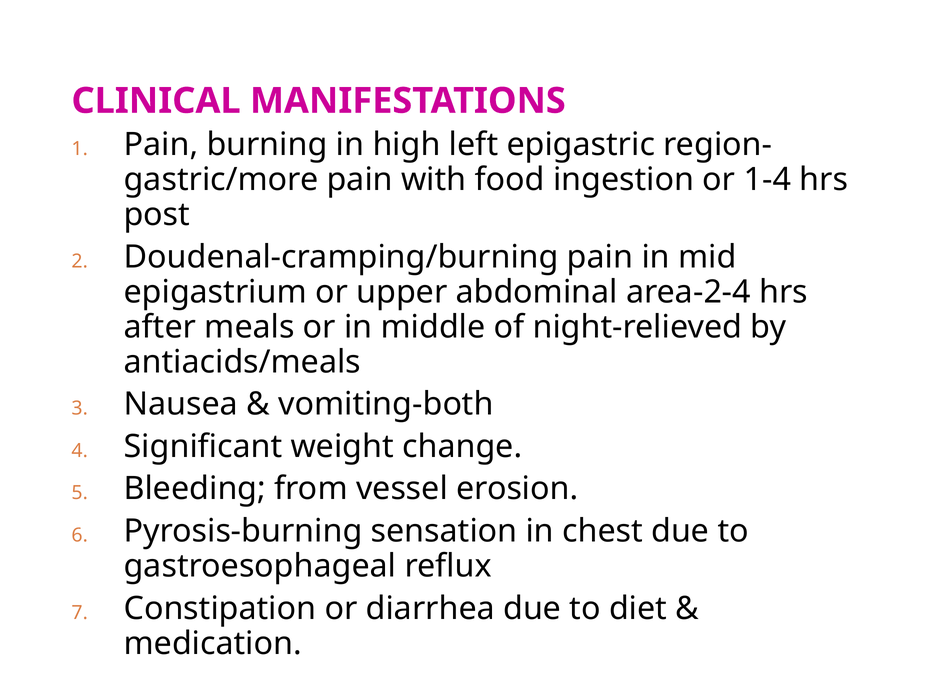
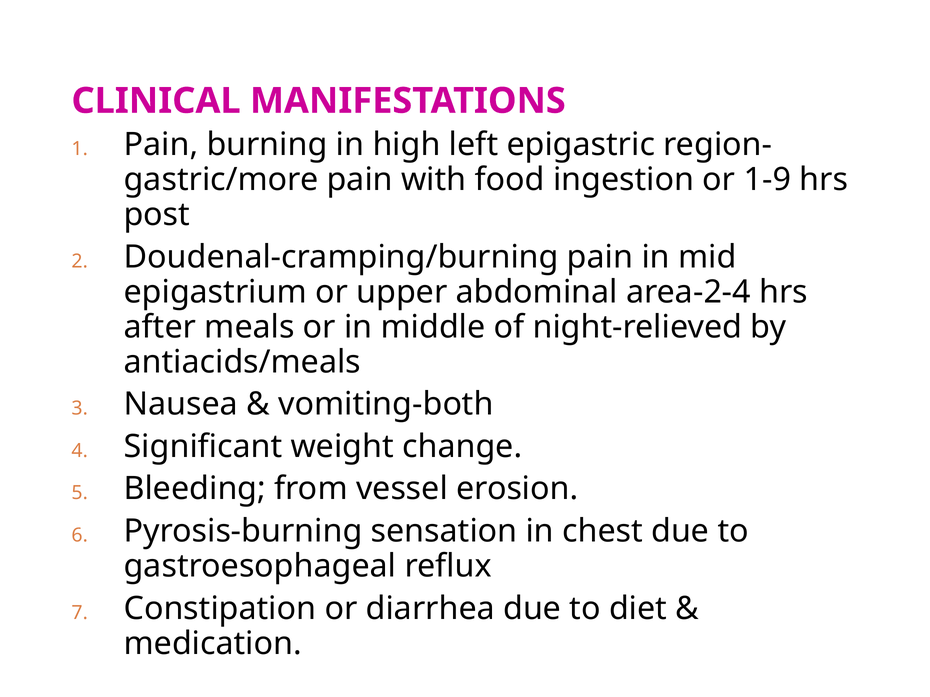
1-4: 1-4 -> 1-9 (767, 180)
